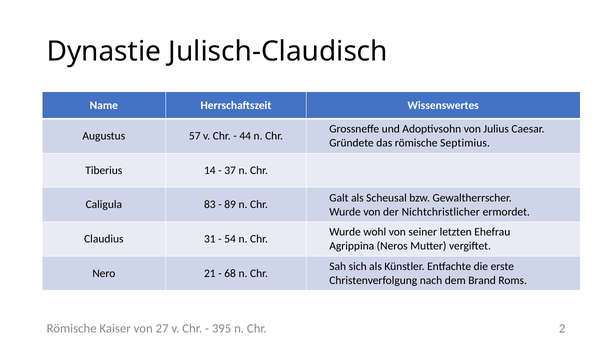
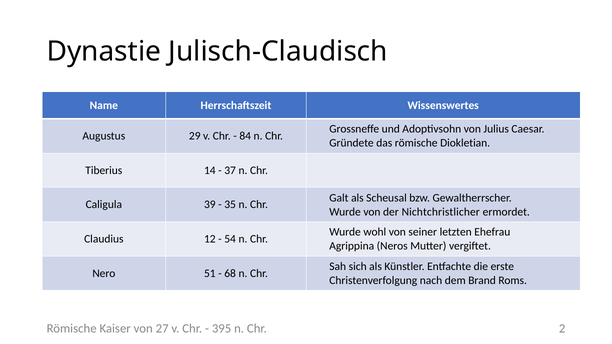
57: 57 -> 29 (195, 136)
44: 44 -> 84 (245, 136)
Septimius: Septimius -> Diokletian (465, 143)
83: 83 -> 39 (210, 205)
89: 89 -> 35 (230, 205)
31: 31 -> 12 (210, 239)
21: 21 -> 51 (210, 274)
